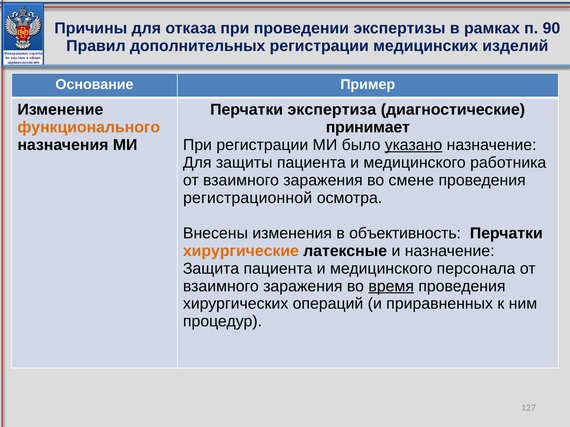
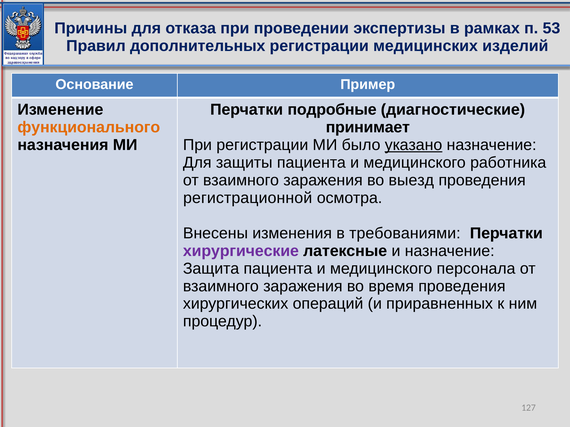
90: 90 -> 53 (551, 28)
экспертиза: экспертиза -> подробные (332, 110)
смене: смене -> выезд (411, 180)
объективность: объективность -> требованиями (405, 233)
хирургические colour: orange -> purple (241, 251)
время underline: present -> none (391, 286)
